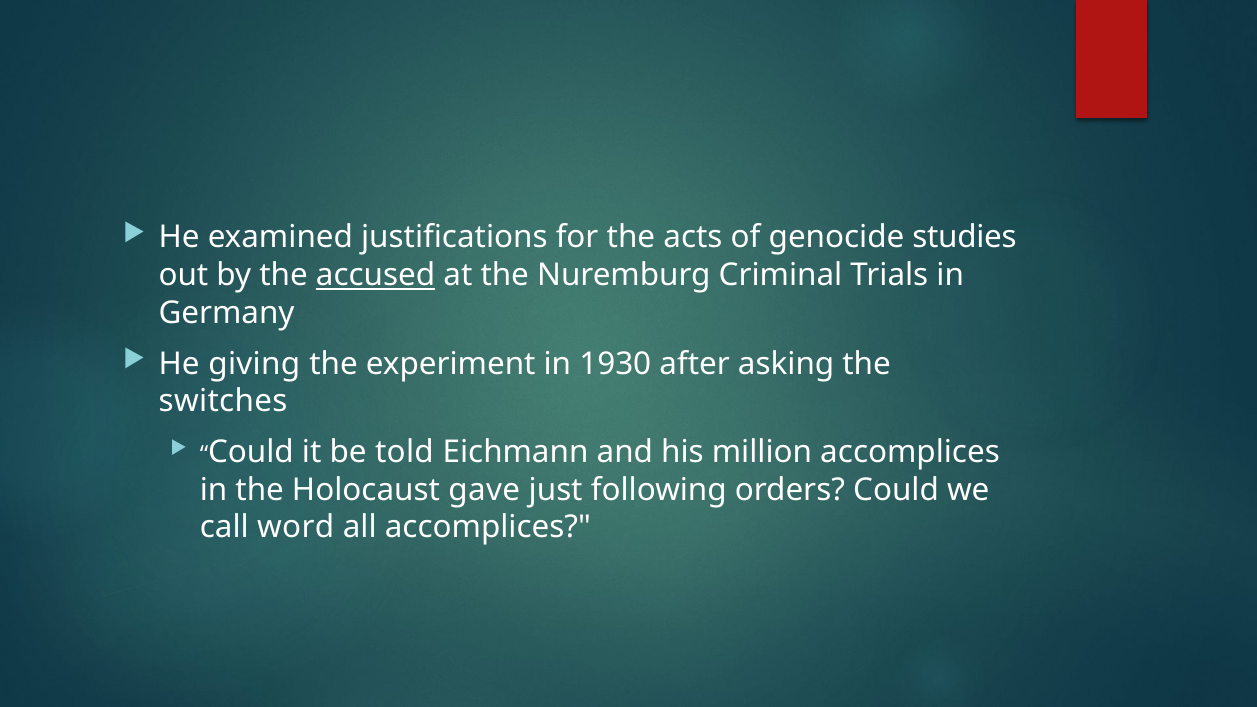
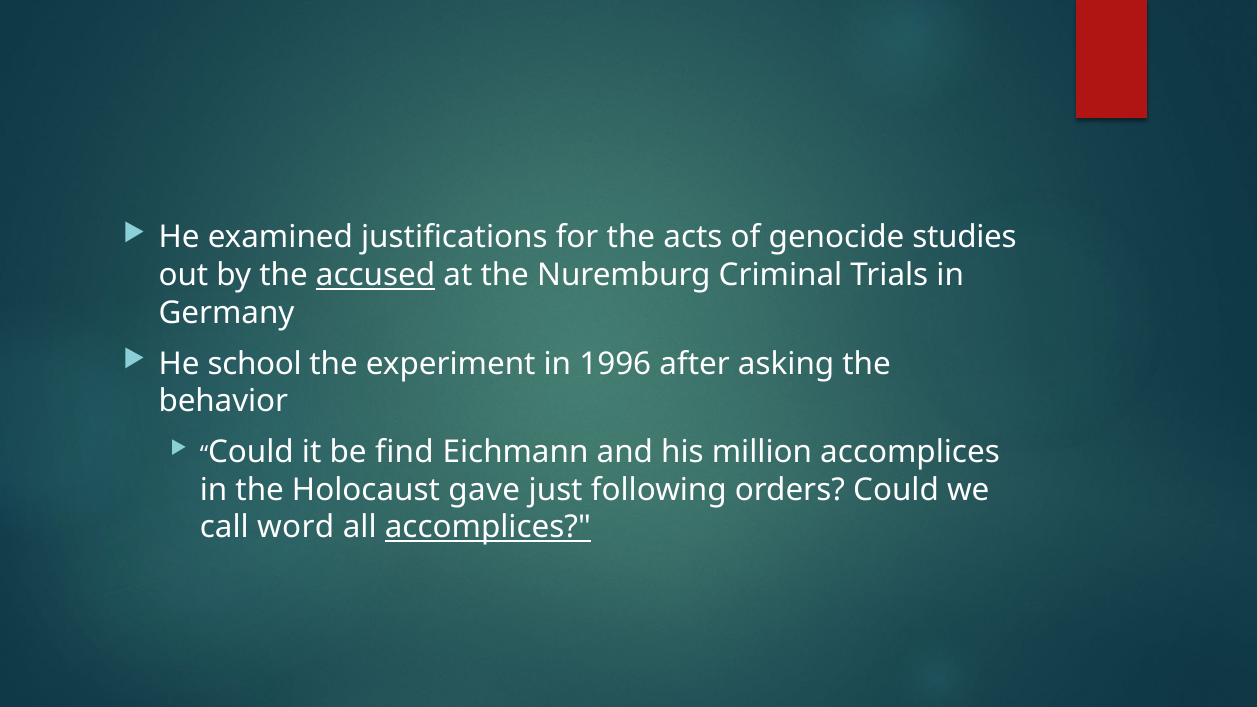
giving: giving -> school (255, 364)
1930: 1930 -> 1996 (615, 364)
switches: switches -> behavior (223, 401)
told: told -> find (404, 452)
accomplices underline: none -> present (488, 528)
